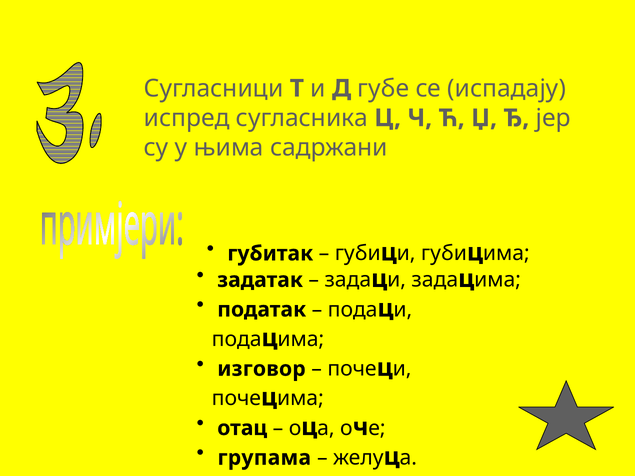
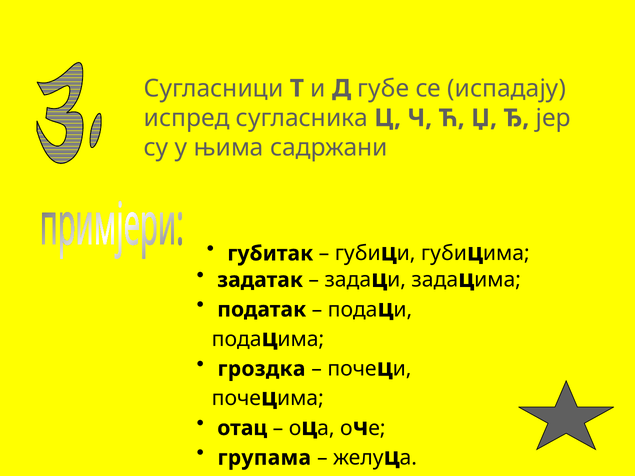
изговор: изговор -> гроздка (261, 369)
